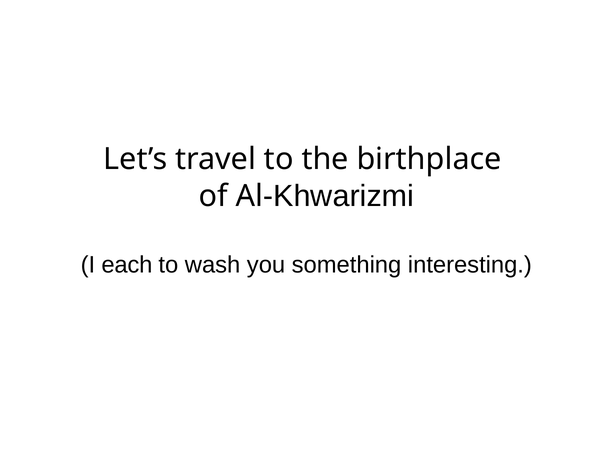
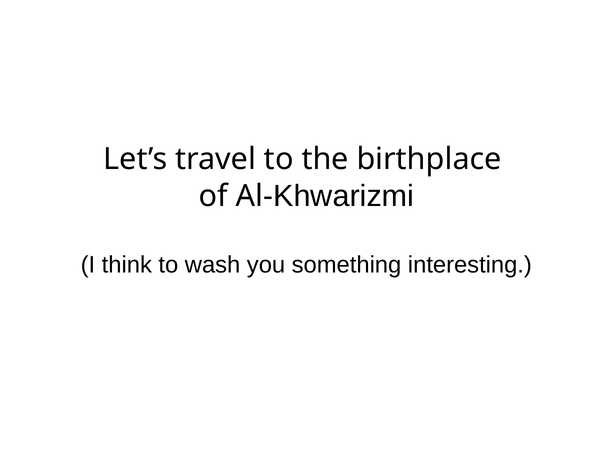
each: each -> think (127, 265)
